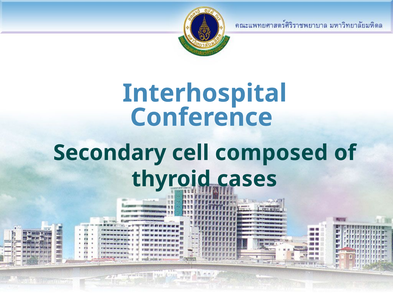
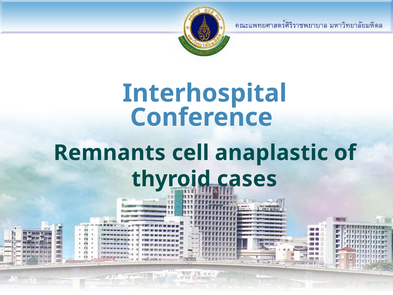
Secondary: Secondary -> Remnants (110, 153)
composed: composed -> anaplastic (271, 153)
